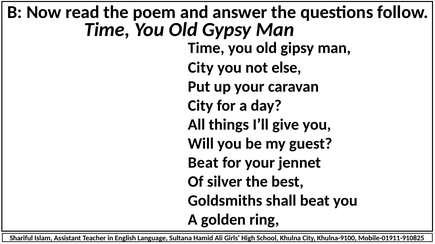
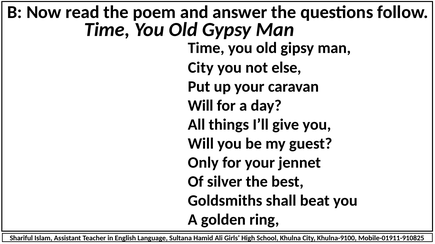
City: City -> Will (201, 106)
Beat: Beat -> Only (203, 163)
